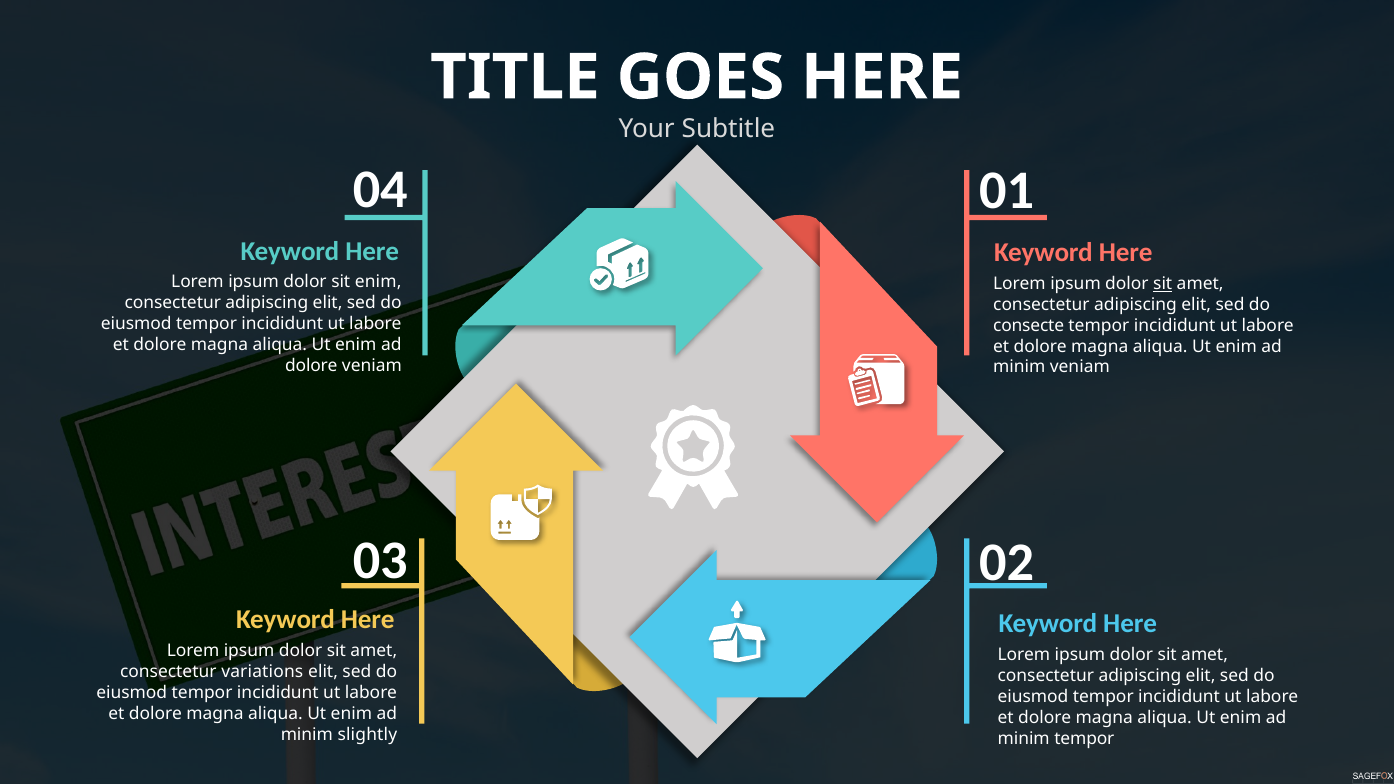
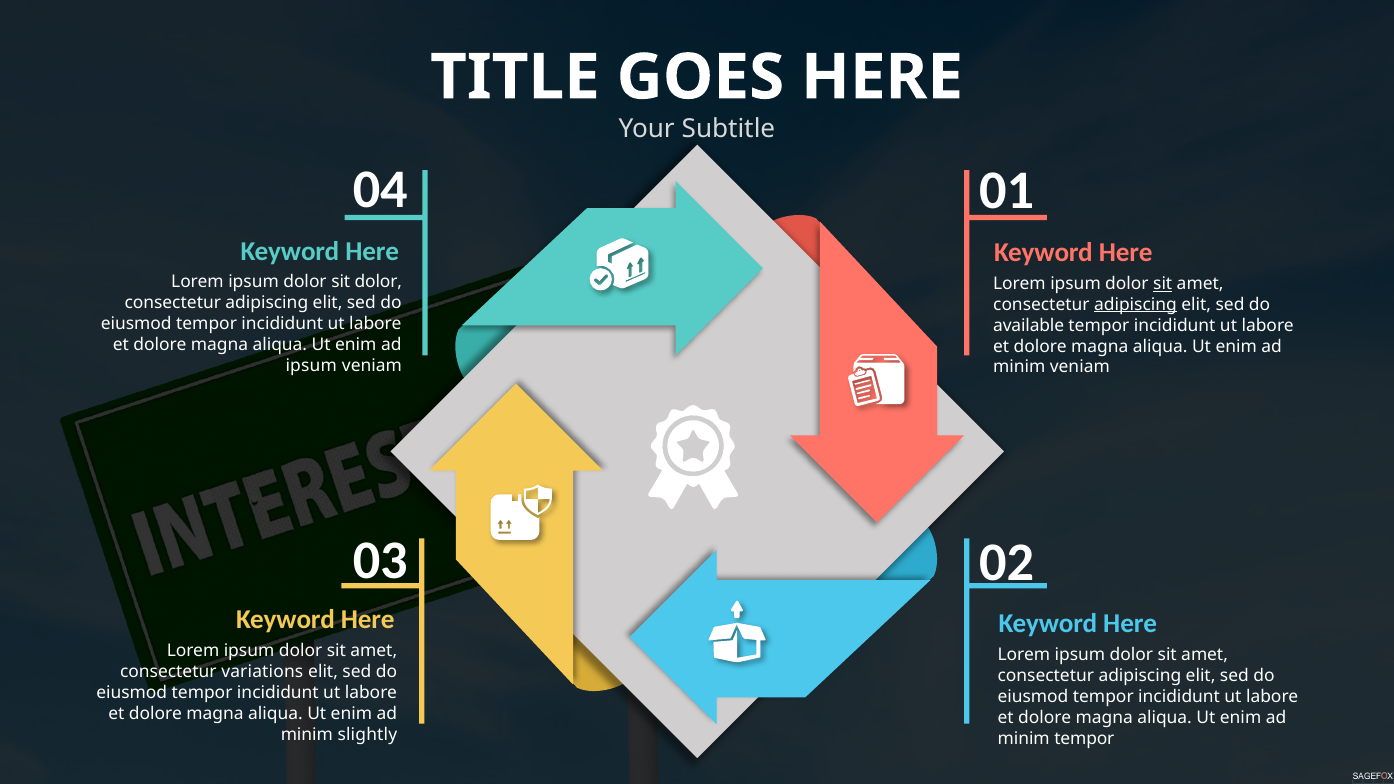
sit enim: enim -> dolor (378, 282)
adipiscing underline: none -> present (1135, 305)
consecte: consecte -> available (1029, 325)
dolore: dolore -> ipsum (311, 366)
